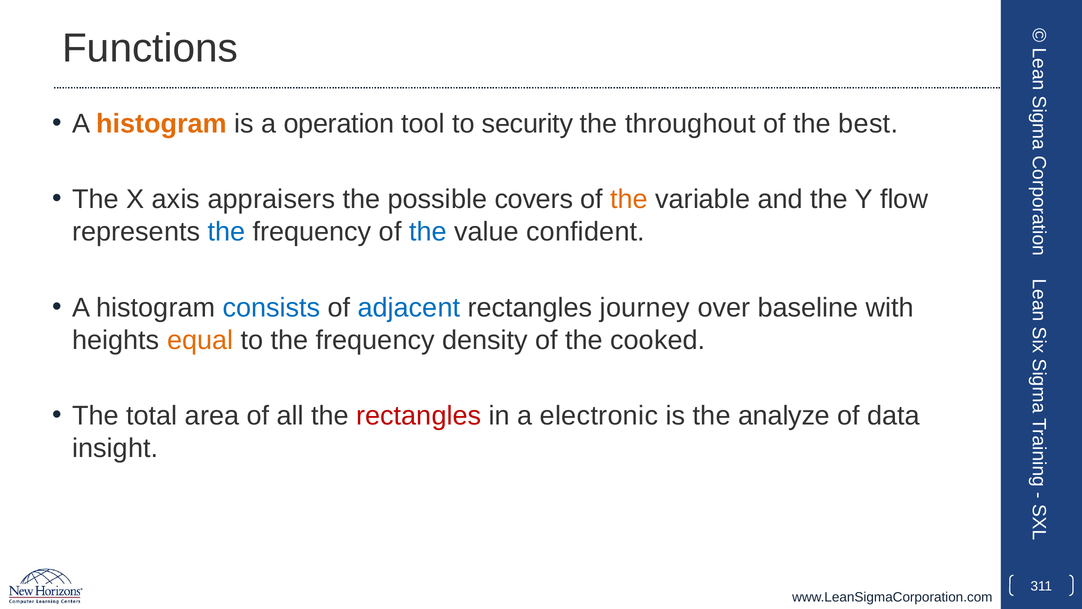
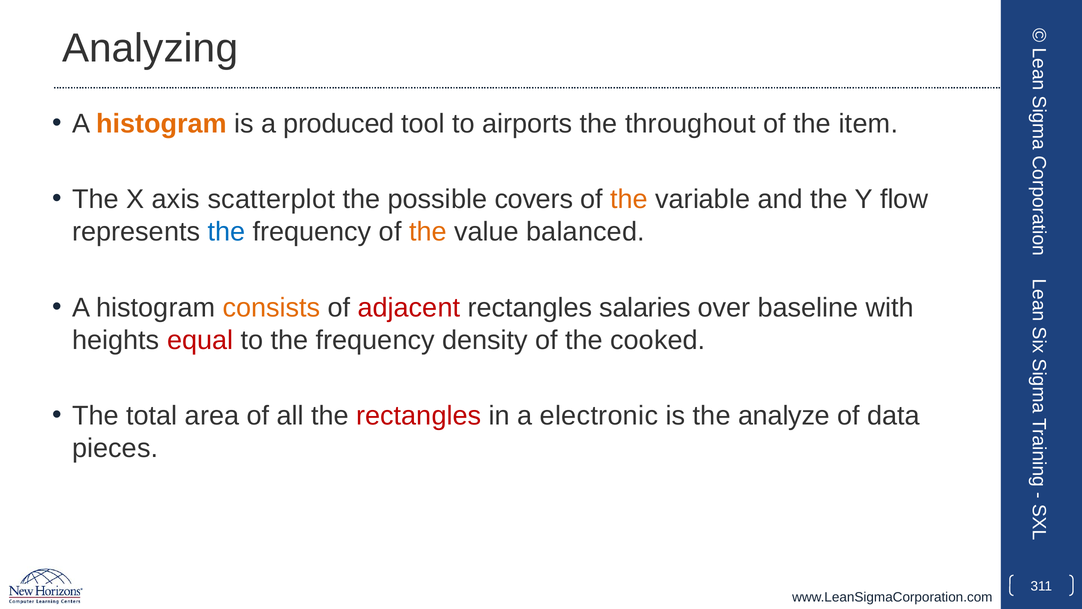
Functions: Functions -> Analyzing (150, 48)
operation: operation -> produced (339, 124)
security: security -> airports (527, 124)
best: best -> item (868, 124)
appraisers: appraisers -> scatterplot (271, 199)
the colour: blue -> orange (428, 232)
confident: confident -> balanced (586, 232)
consists colour: blue -> orange (271, 308)
adjacent colour: blue -> red (409, 308)
journey: journey -> salaries (645, 308)
equal colour: orange -> red (200, 340)
insight: insight -> pieces (115, 448)
